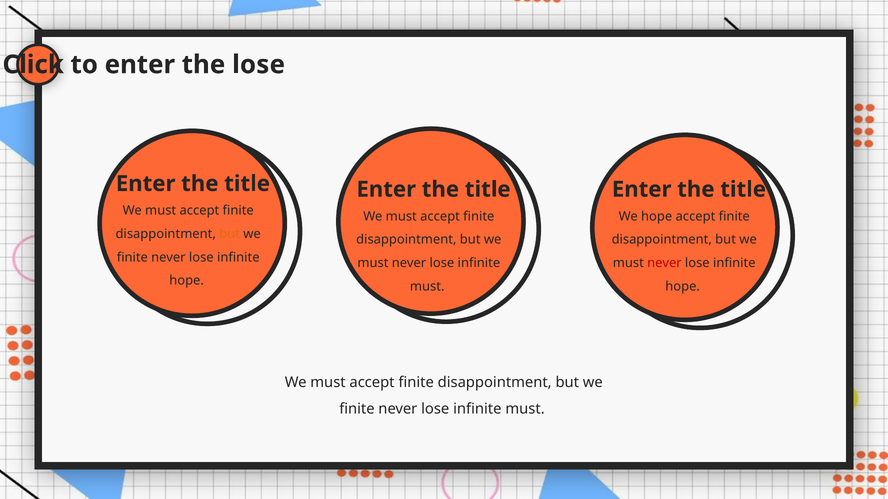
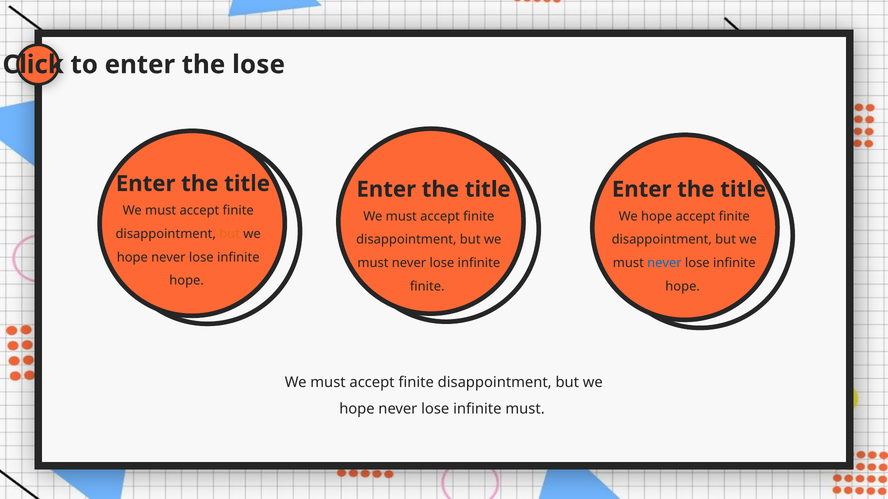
finite: finite -> hope (132, 258)
never colour: red -> blue (664, 263)
must: must -> finite (427, 287)
finite: finite -> hope (357, 409)
